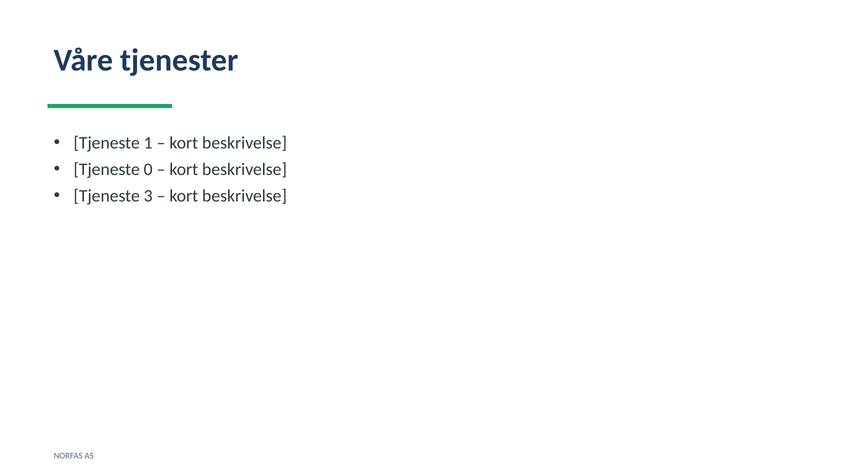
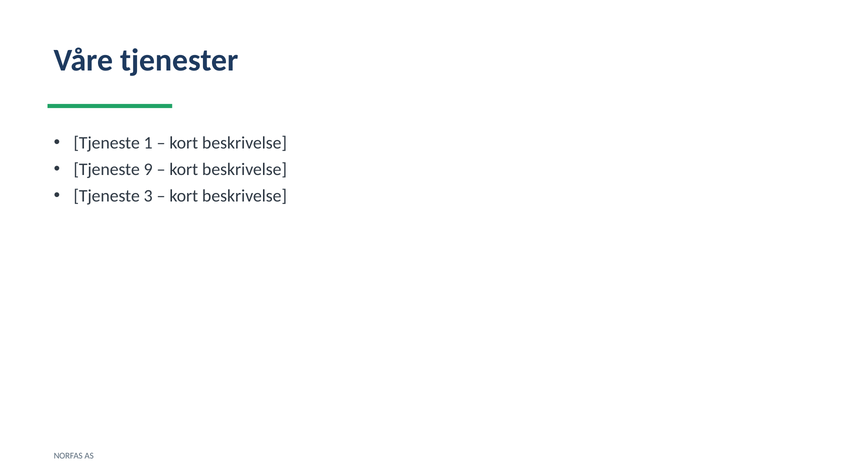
0: 0 -> 9 (148, 170)
